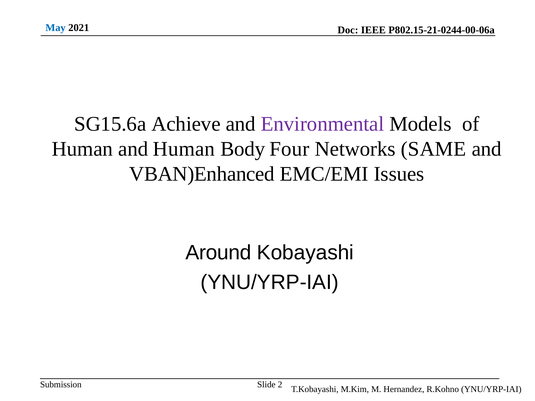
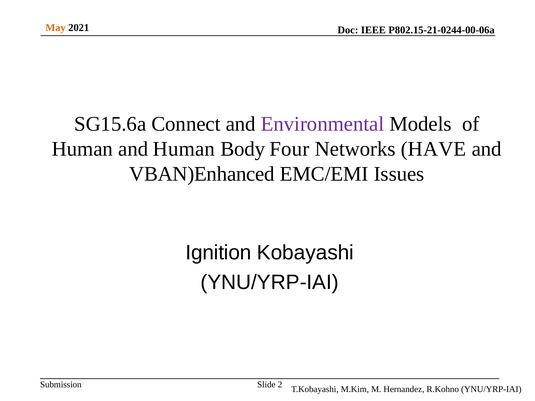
May colour: blue -> orange (56, 28)
Achieve: Achieve -> Connect (186, 124)
SAME: SAME -> HAVE (434, 149)
Around: Around -> Ignition (218, 253)
